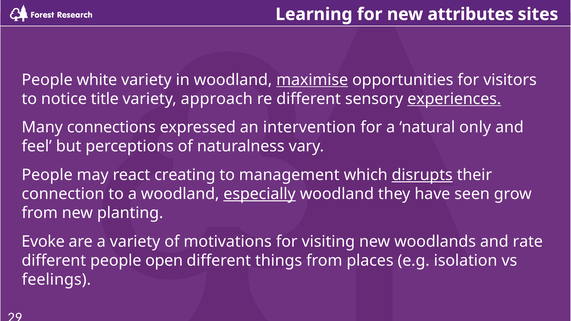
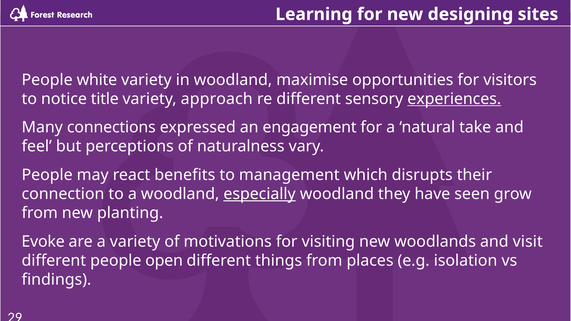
attributes: attributes -> designing (470, 14)
maximise underline: present -> none (312, 80)
intervention: intervention -> engagement (310, 127)
only: only -> take (475, 127)
creating: creating -> benefits (185, 175)
disrupts underline: present -> none (422, 175)
rate: rate -> visit (528, 242)
feelings: feelings -> findings (56, 280)
